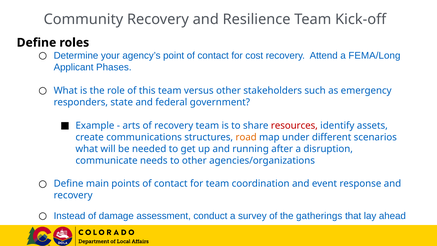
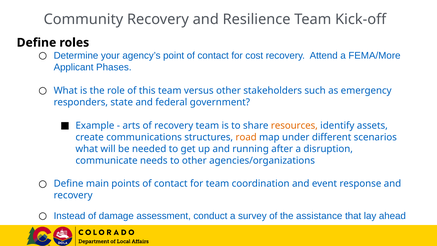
FEMA/Long: FEMA/Long -> FEMA/More (374, 56)
resources colour: red -> orange (294, 125)
gatherings: gatherings -> assistance (319, 216)
